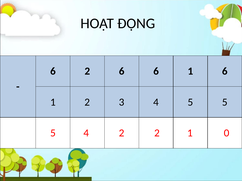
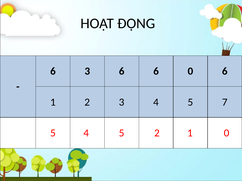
6 2: 2 -> 3 (87, 71)
6 6 1: 1 -> 0 (190, 71)
5: 5 -> 7 (225, 102)
2: 2 -> 5 (122, 133)
